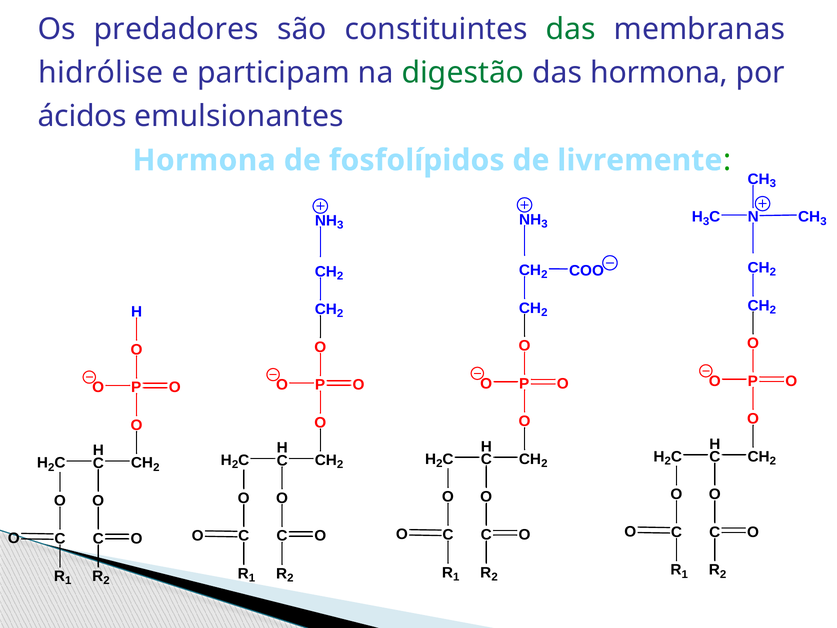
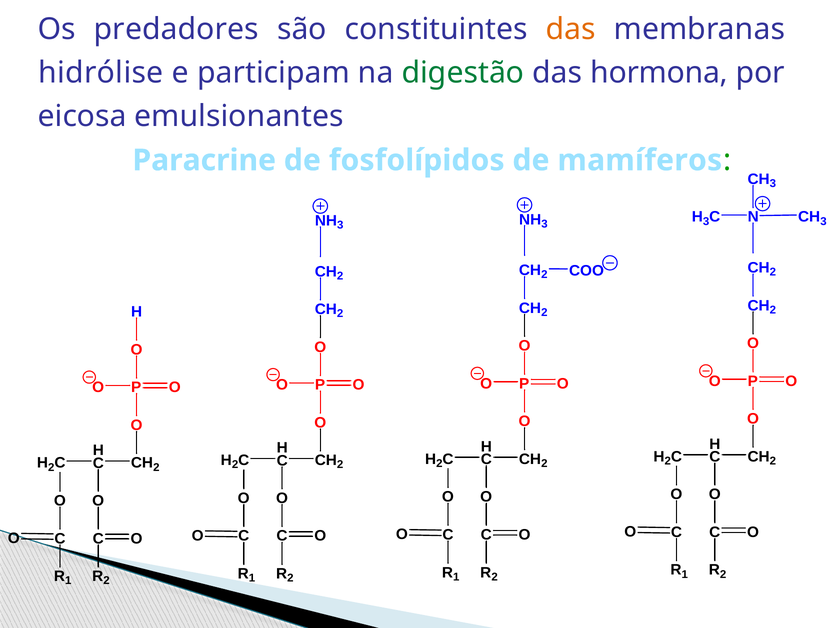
das colour: green -> orange (571, 29)
ácidos: ácidos -> eicosa (82, 116)
Hormona: Hormona -> Paracrine (204, 160)
livremente: livremente -> mamíferos (640, 160)
